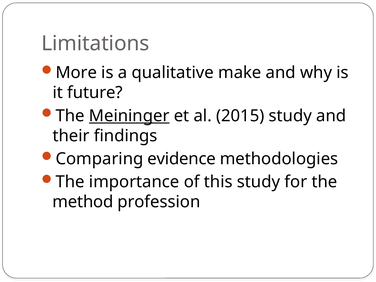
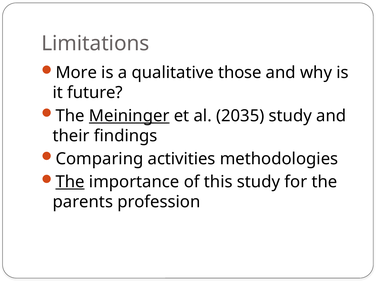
make: make -> those (240, 73)
2015: 2015 -> 2035 (240, 116)
evidence: evidence -> activities (182, 159)
The underline: none -> present (70, 182)
method: method -> parents (83, 202)
